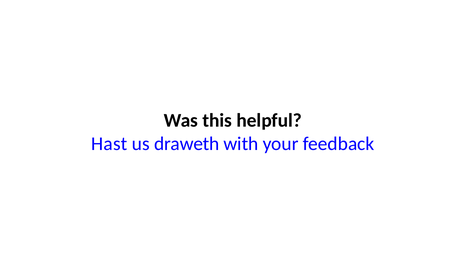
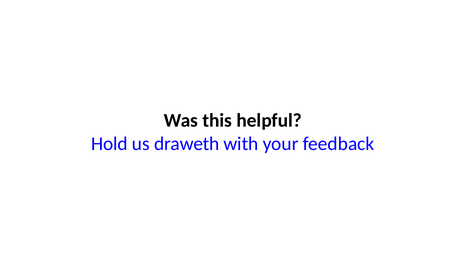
Hast: Hast -> Hold (109, 144)
